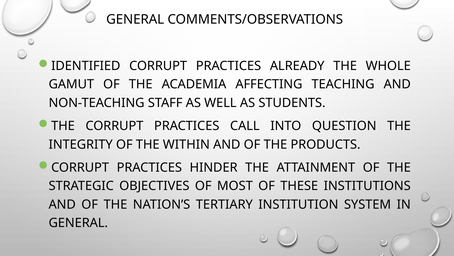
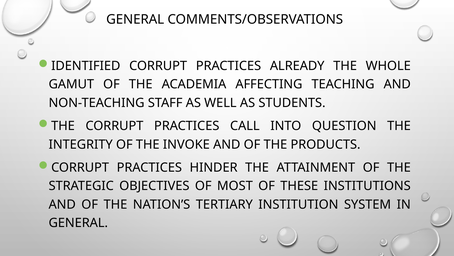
WITHIN: WITHIN -> INVOKE (186, 144)
